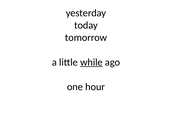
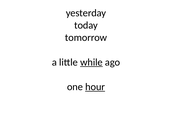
hour underline: none -> present (95, 87)
